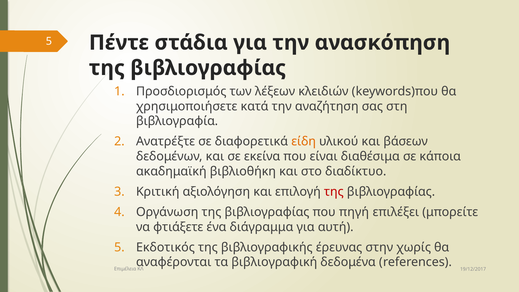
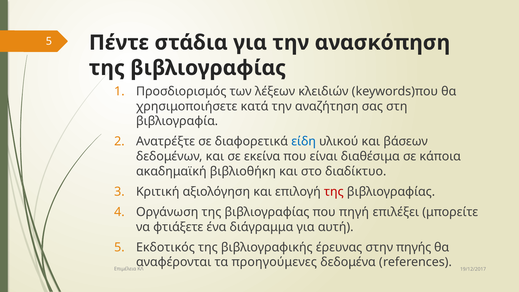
είδη colour: orange -> blue (304, 142)
χωρίς: χωρίς -> πηγής (414, 247)
βιβλιογραφική: βιβλιογραφική -> προηγούμενες (274, 262)
